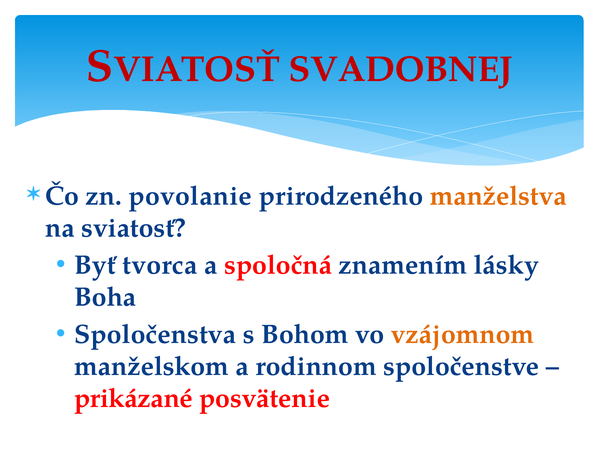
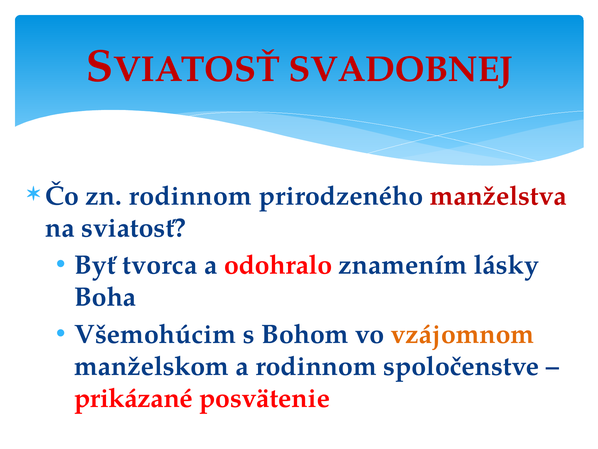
zn povolanie: povolanie -> rodinnom (190, 196)
manželstva colour: orange -> red (498, 196)
spoločná: spoločná -> odohralo (278, 265)
Spoločenstva: Spoločenstva -> Všemohúcim (155, 334)
